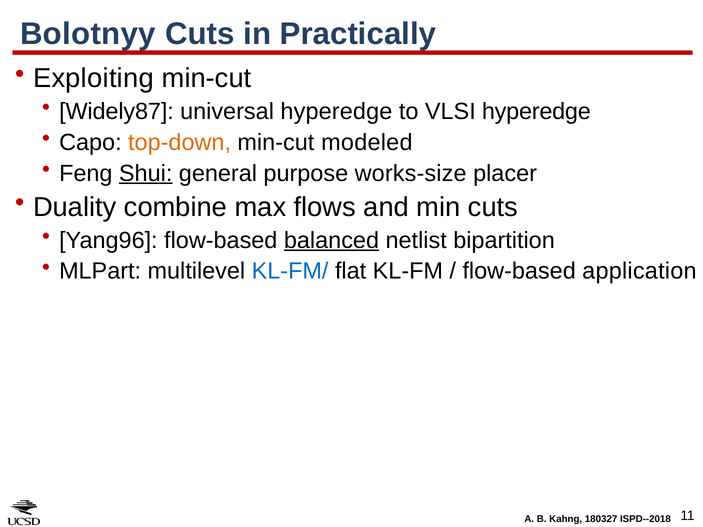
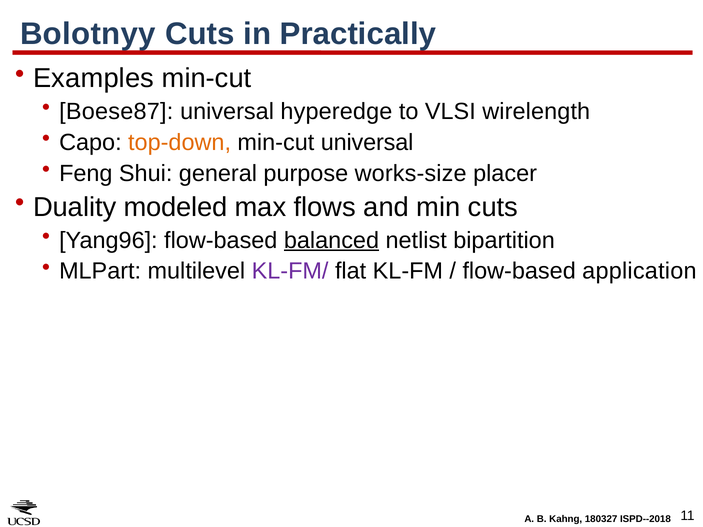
Exploiting: Exploiting -> Examples (94, 78)
Widely87: Widely87 -> Boese87 (116, 111)
VLSI hyperedge: hyperedge -> wirelength (536, 111)
min-cut modeled: modeled -> universal (367, 142)
Shui underline: present -> none (146, 173)
combine: combine -> modeled (176, 207)
KL-FM/ colour: blue -> purple (290, 271)
